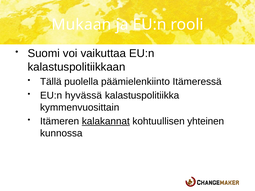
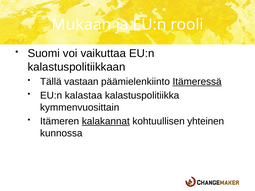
puolella: puolella -> vastaan (81, 82)
Itämeressä underline: none -> present (197, 82)
hyvässä: hyvässä -> kalastaa (83, 96)
